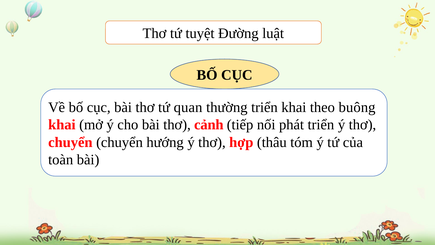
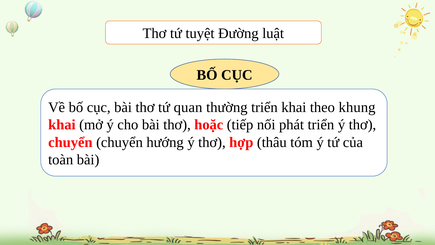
buông: buông -> khung (357, 107)
cảnh: cảnh -> hoặc (209, 125)
